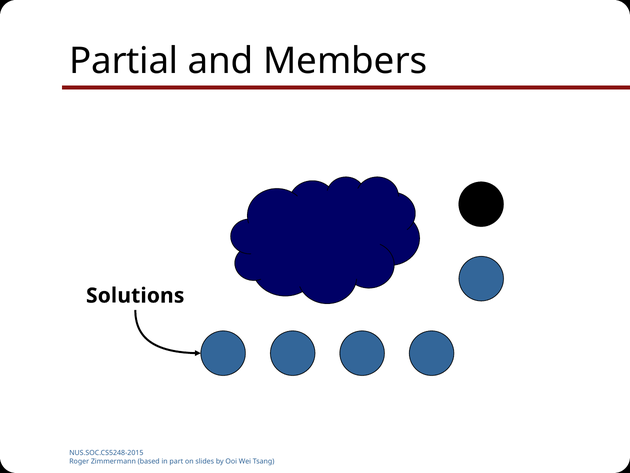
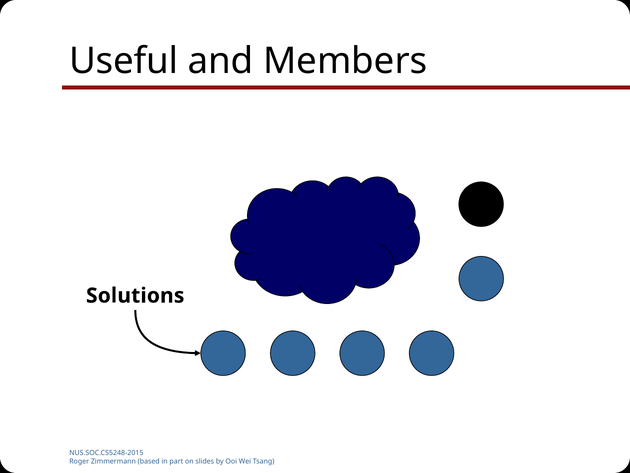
Partial: Partial -> Useful (124, 61)
